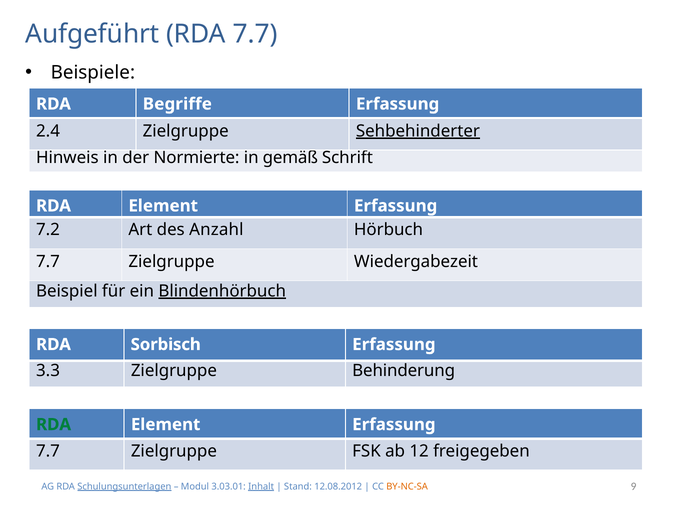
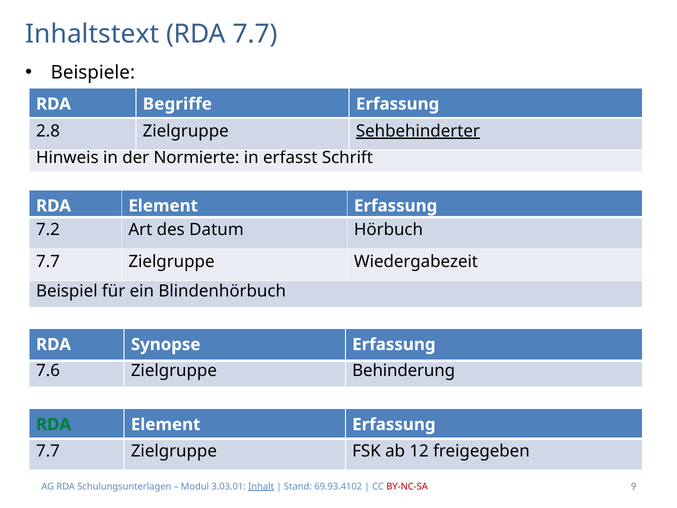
Aufgeführt: Aufgeführt -> Inhaltstext (92, 34)
2.4: 2.4 -> 2.8 (48, 131)
gemäß: gemäß -> erfasst (290, 158)
Anzahl: Anzahl -> Datum (216, 230)
Blindenhörbuch underline: present -> none (222, 291)
Sorbisch: Sorbisch -> Synopse (166, 344)
3.3: 3.3 -> 7.6 (48, 371)
Schulungsunterlagen underline: present -> none (124, 486)
12.08.2012: 12.08.2012 -> 69.93.4102 (338, 486)
BY-NC-SA colour: orange -> red (407, 486)
